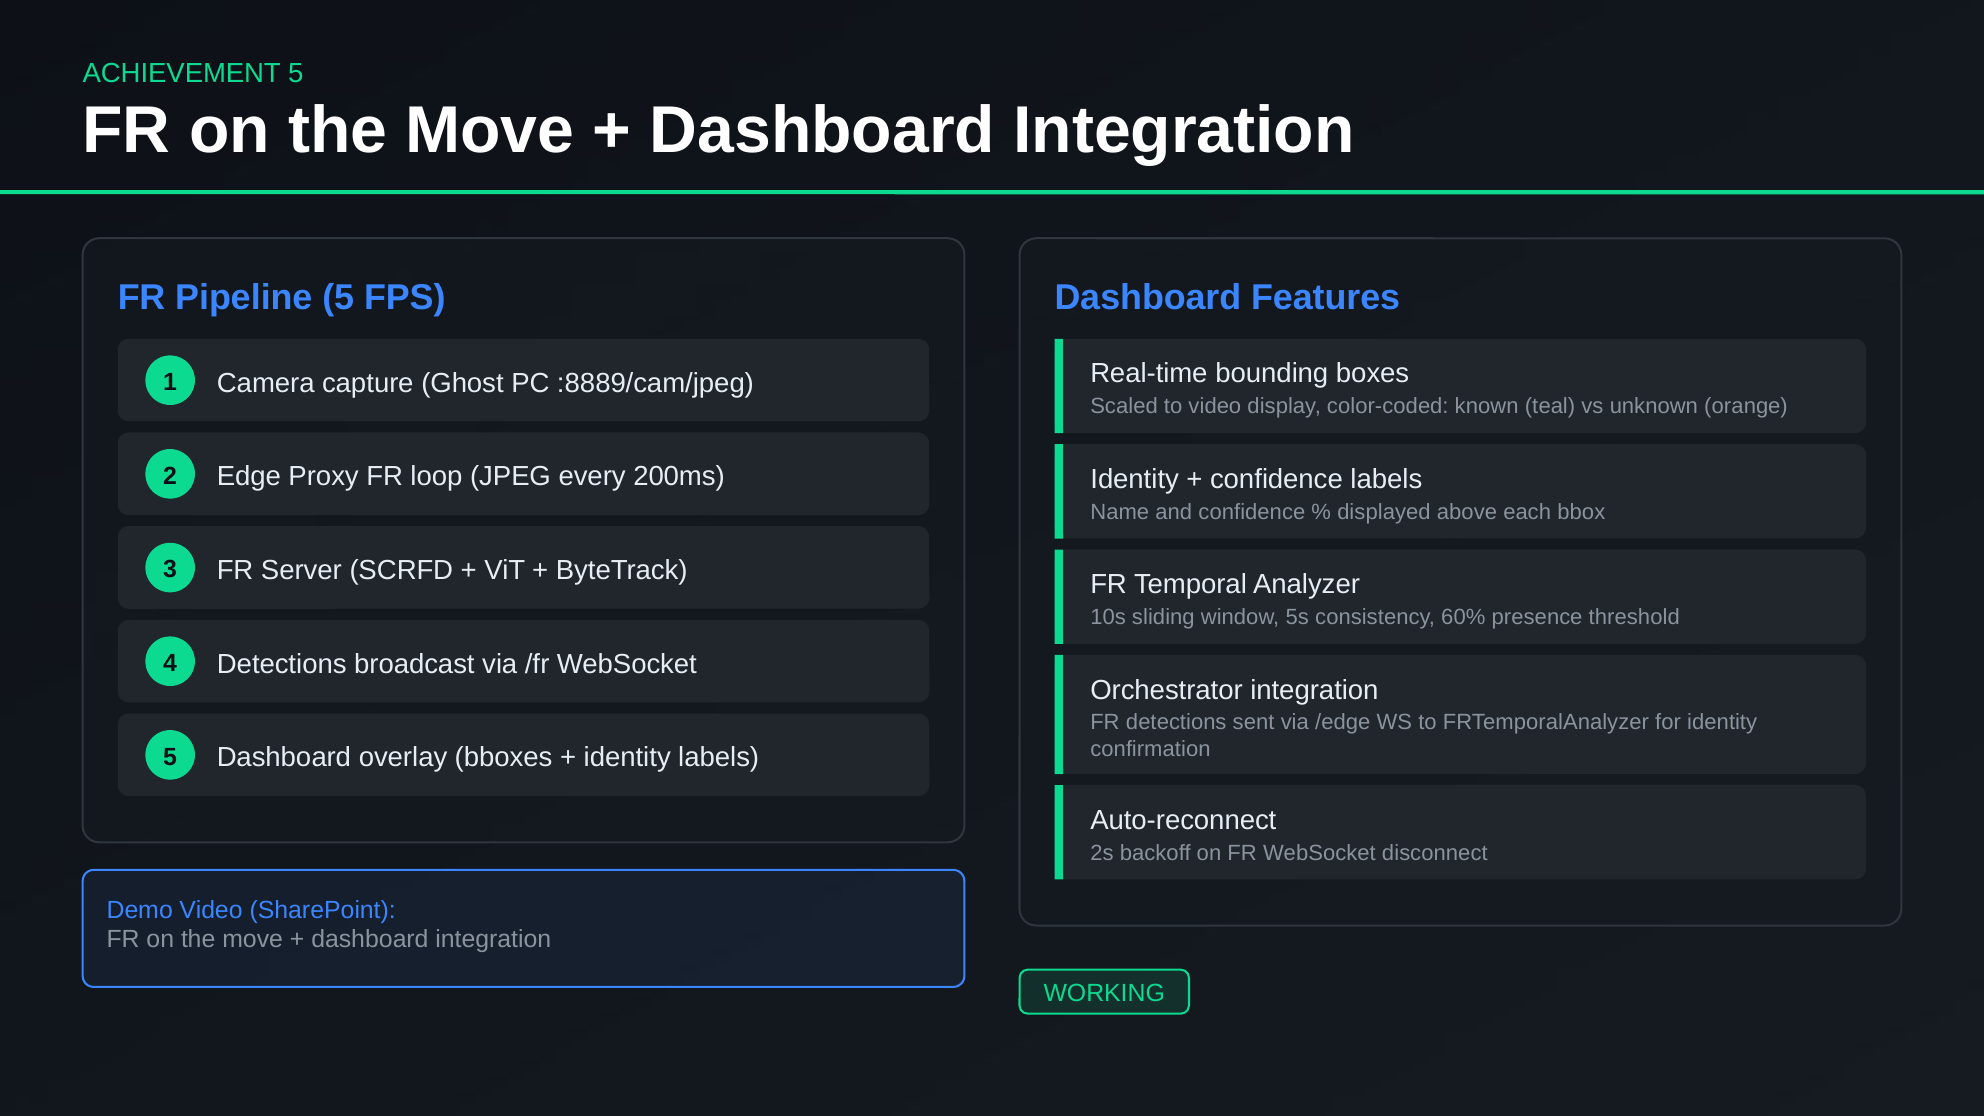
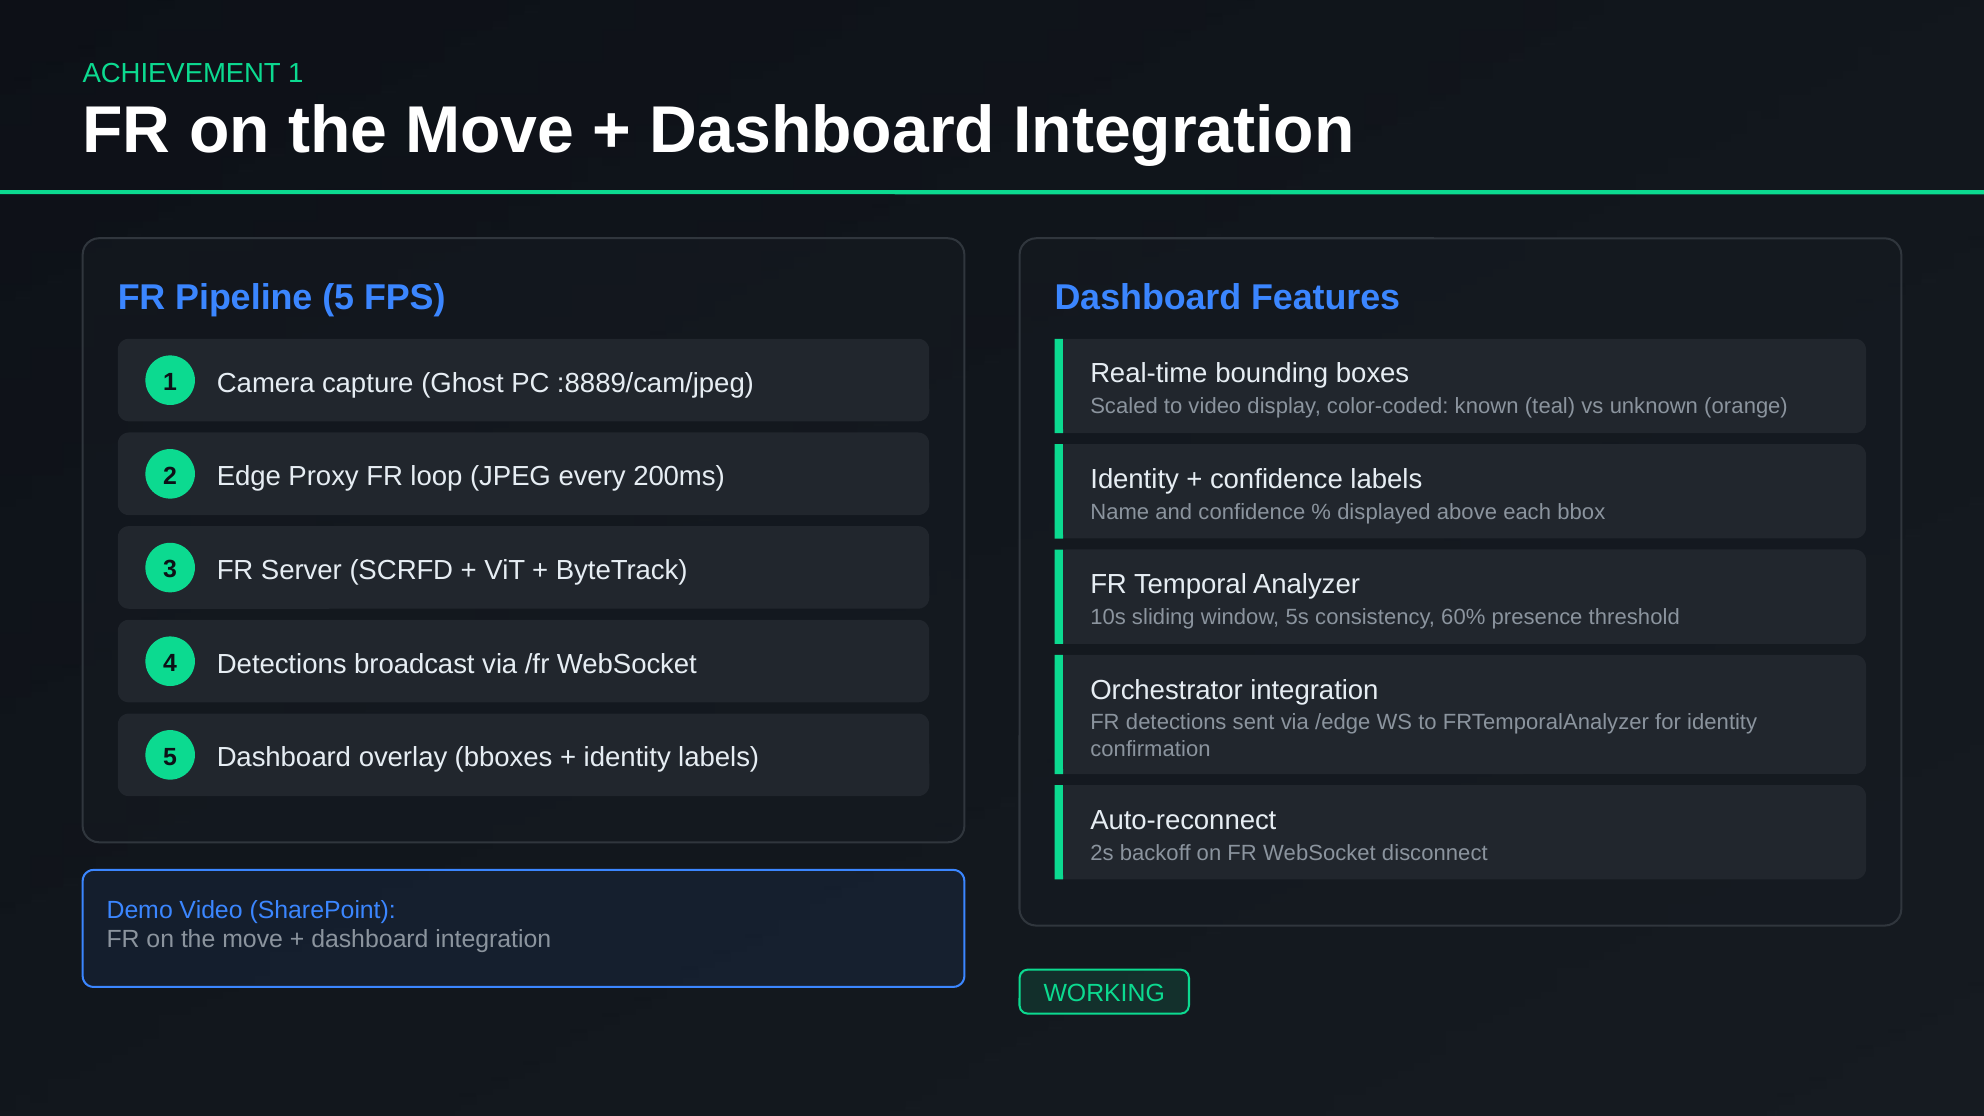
ACHIEVEMENT 5: 5 -> 1 (296, 74)
